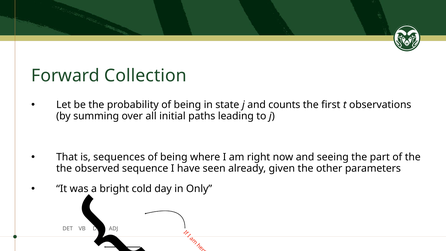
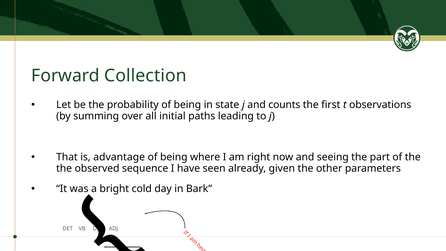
sequences: sequences -> advantage (119, 157)
Only: Only -> Bark (199, 189)
